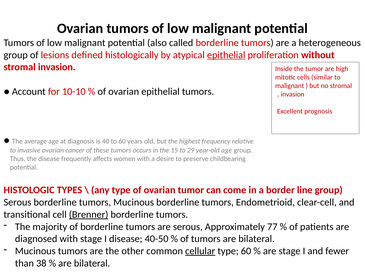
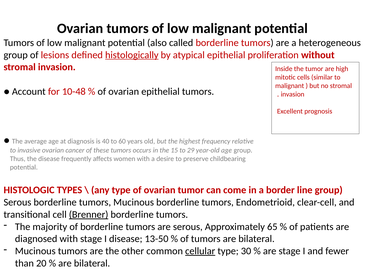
histologically underline: none -> present (132, 55)
epithelial underline: present -> none (226, 55)
10-10: 10-10 -> 10-48 (74, 91)
77: 77 -> 65 (272, 226)
40-50: 40-50 -> 13-50 (157, 239)
type 60: 60 -> 30 (246, 251)
38: 38 -> 20 (41, 263)
